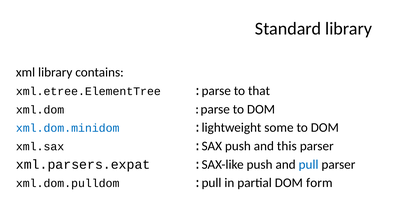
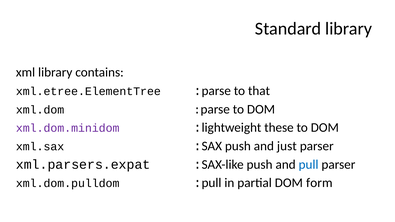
xml.dom.minidom colour: blue -> purple (68, 128)
some: some -> these (279, 128)
this: this -> just (287, 146)
